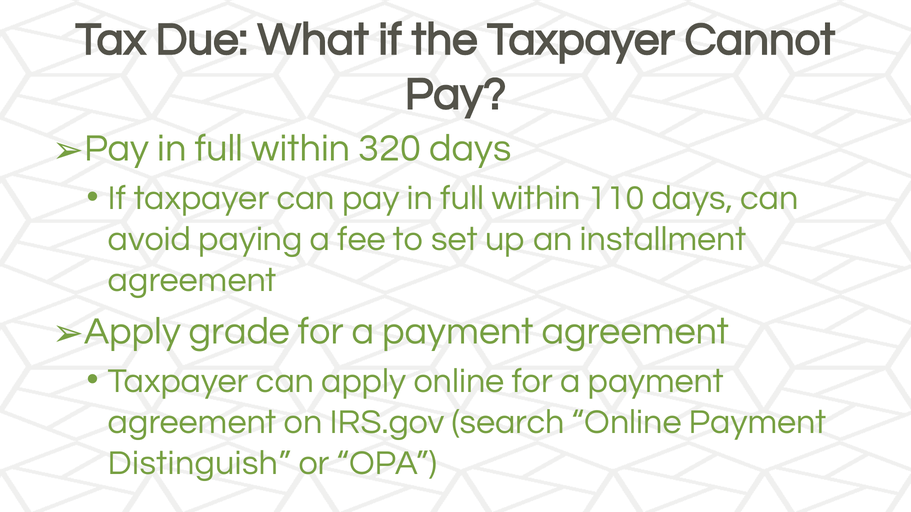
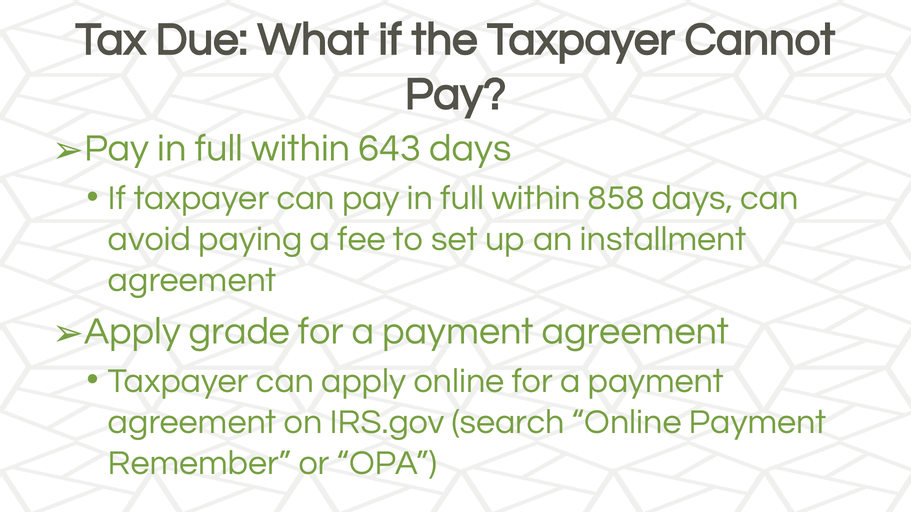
320: 320 -> 643 (390, 148)
110: 110 -> 858 (616, 198)
Distinguish: Distinguish -> Remember (200, 463)
